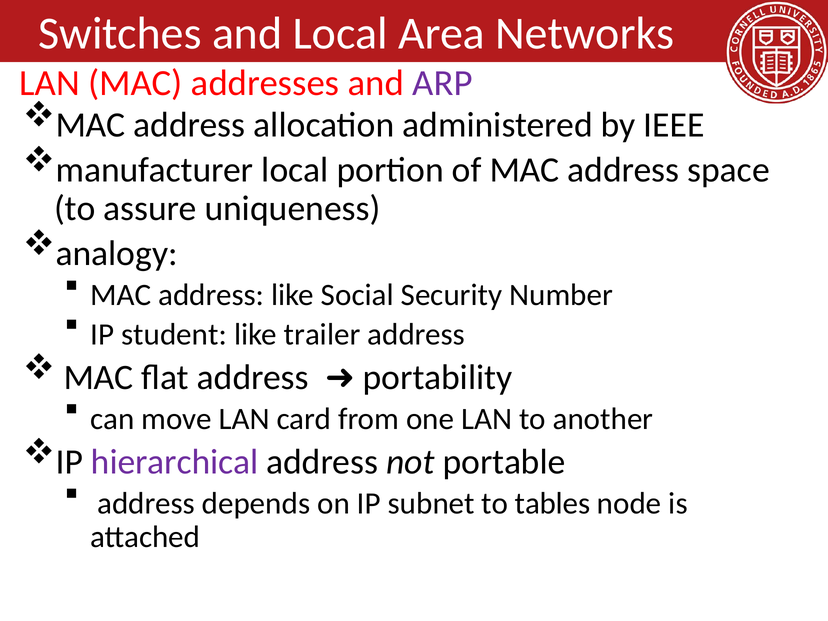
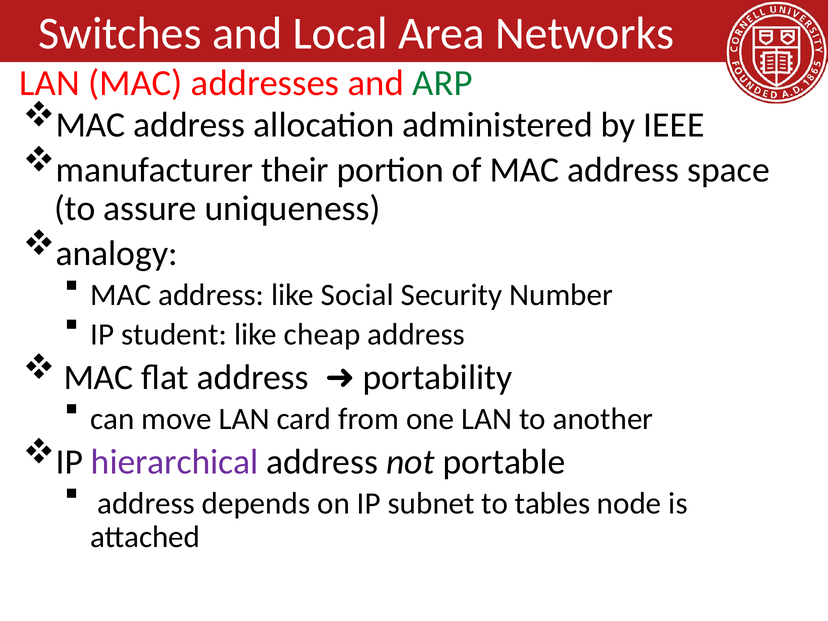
ARP colour: purple -> green (443, 83)
manufacturer local: local -> their (295, 170)
trailer: trailer -> cheap (322, 334)
